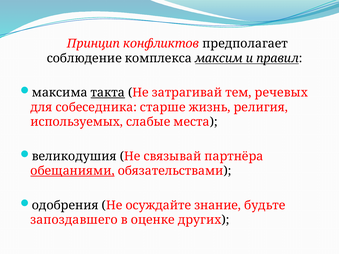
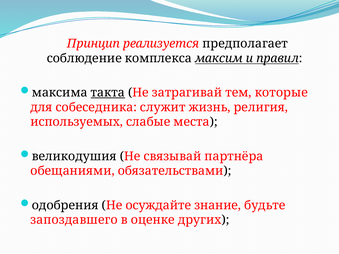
конфликтов: конфликтов -> реализуется (161, 44)
речевых: речевых -> которые (281, 93)
старше: старше -> служит (163, 107)
обещаниями underline: present -> none (73, 171)
